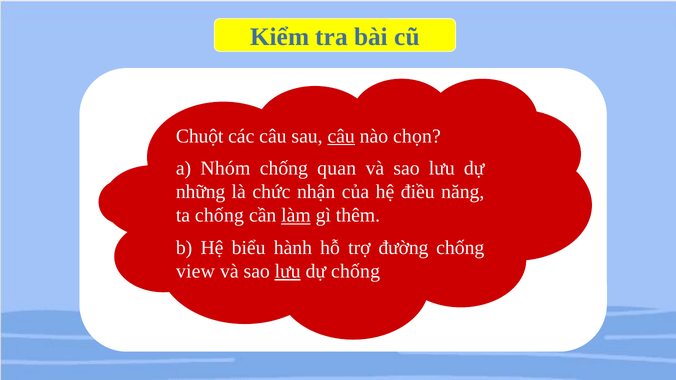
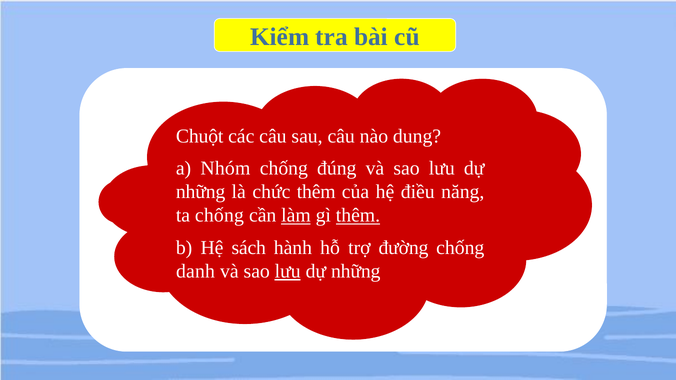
câu underline: present -> none (341, 136)
chọn: chọn -> dung (417, 136)
quan: quan -> đúng (337, 168)
chức nhận: nhận -> thêm (316, 192)
thêm underline: none -> present (358, 216)
biểu: biểu -> sách (249, 248)
view: view -> danh (195, 271)
chống: chống -> những (356, 271)
